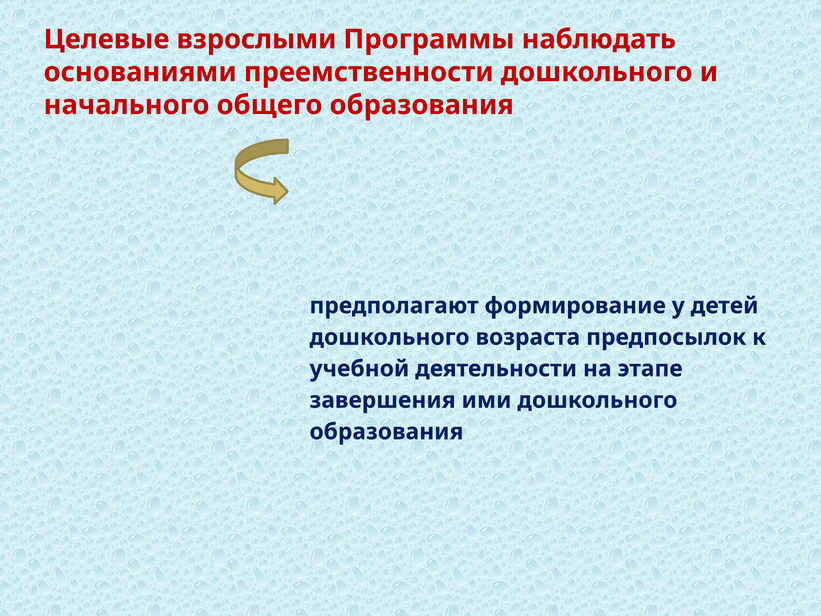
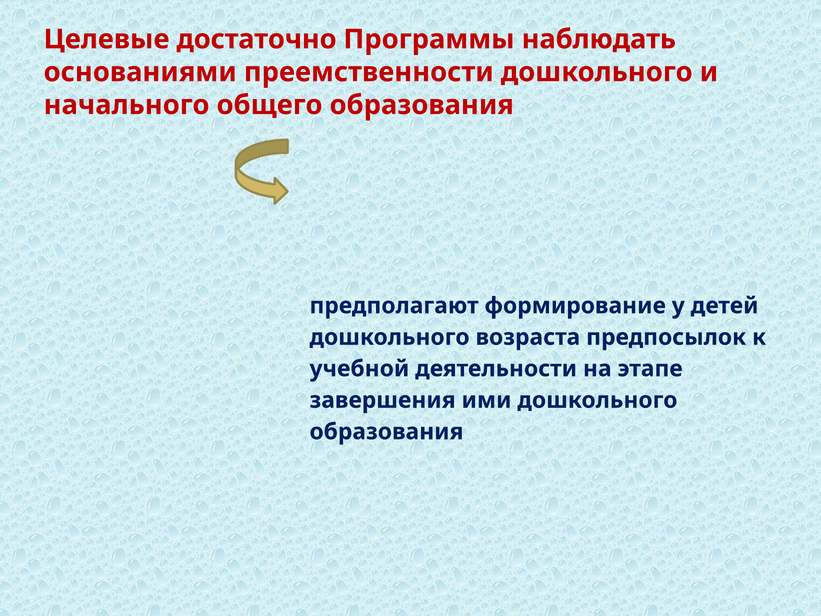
взрослыми: взрослыми -> достаточно (257, 39)
